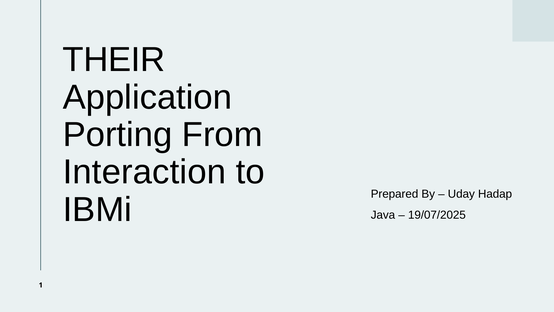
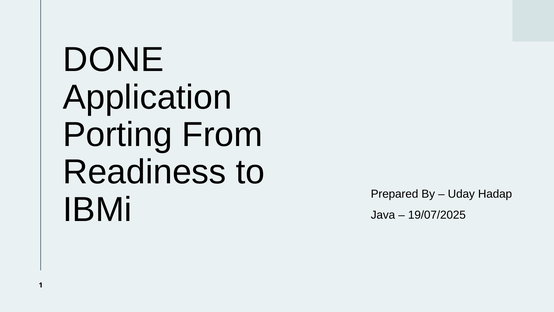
THEIR: THEIR -> DONE (113, 60)
Interaction: Interaction -> Readiness (144, 172)
